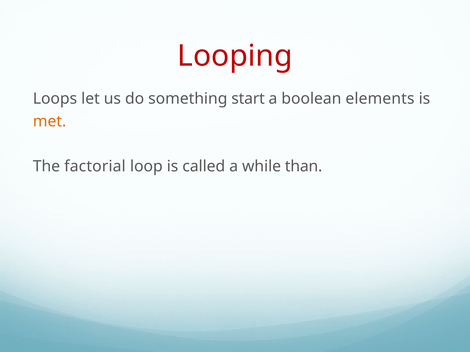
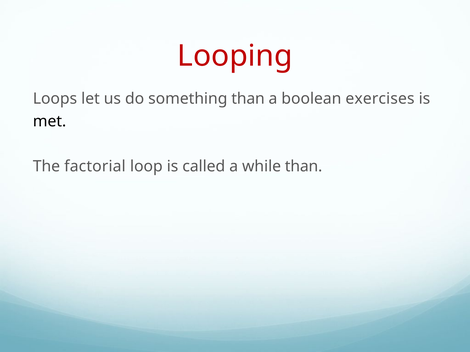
something start: start -> than (248, 99)
elements: elements -> exercises (380, 99)
met colour: orange -> black (50, 121)
